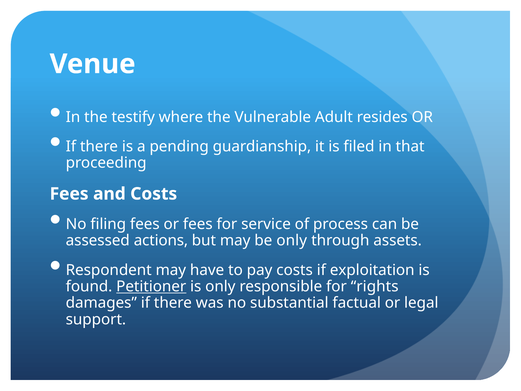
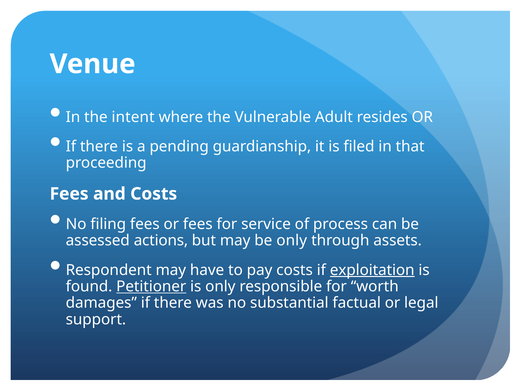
testify: testify -> intent (133, 117)
exploitation underline: none -> present (372, 270)
rights: rights -> worth (375, 286)
